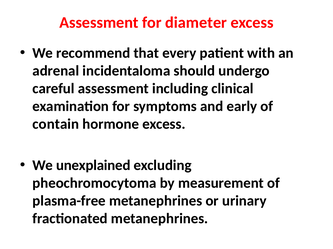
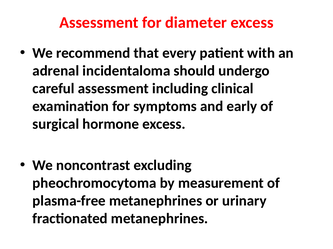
contain: contain -> surgical (56, 124)
unexplained: unexplained -> noncontrast (93, 166)
